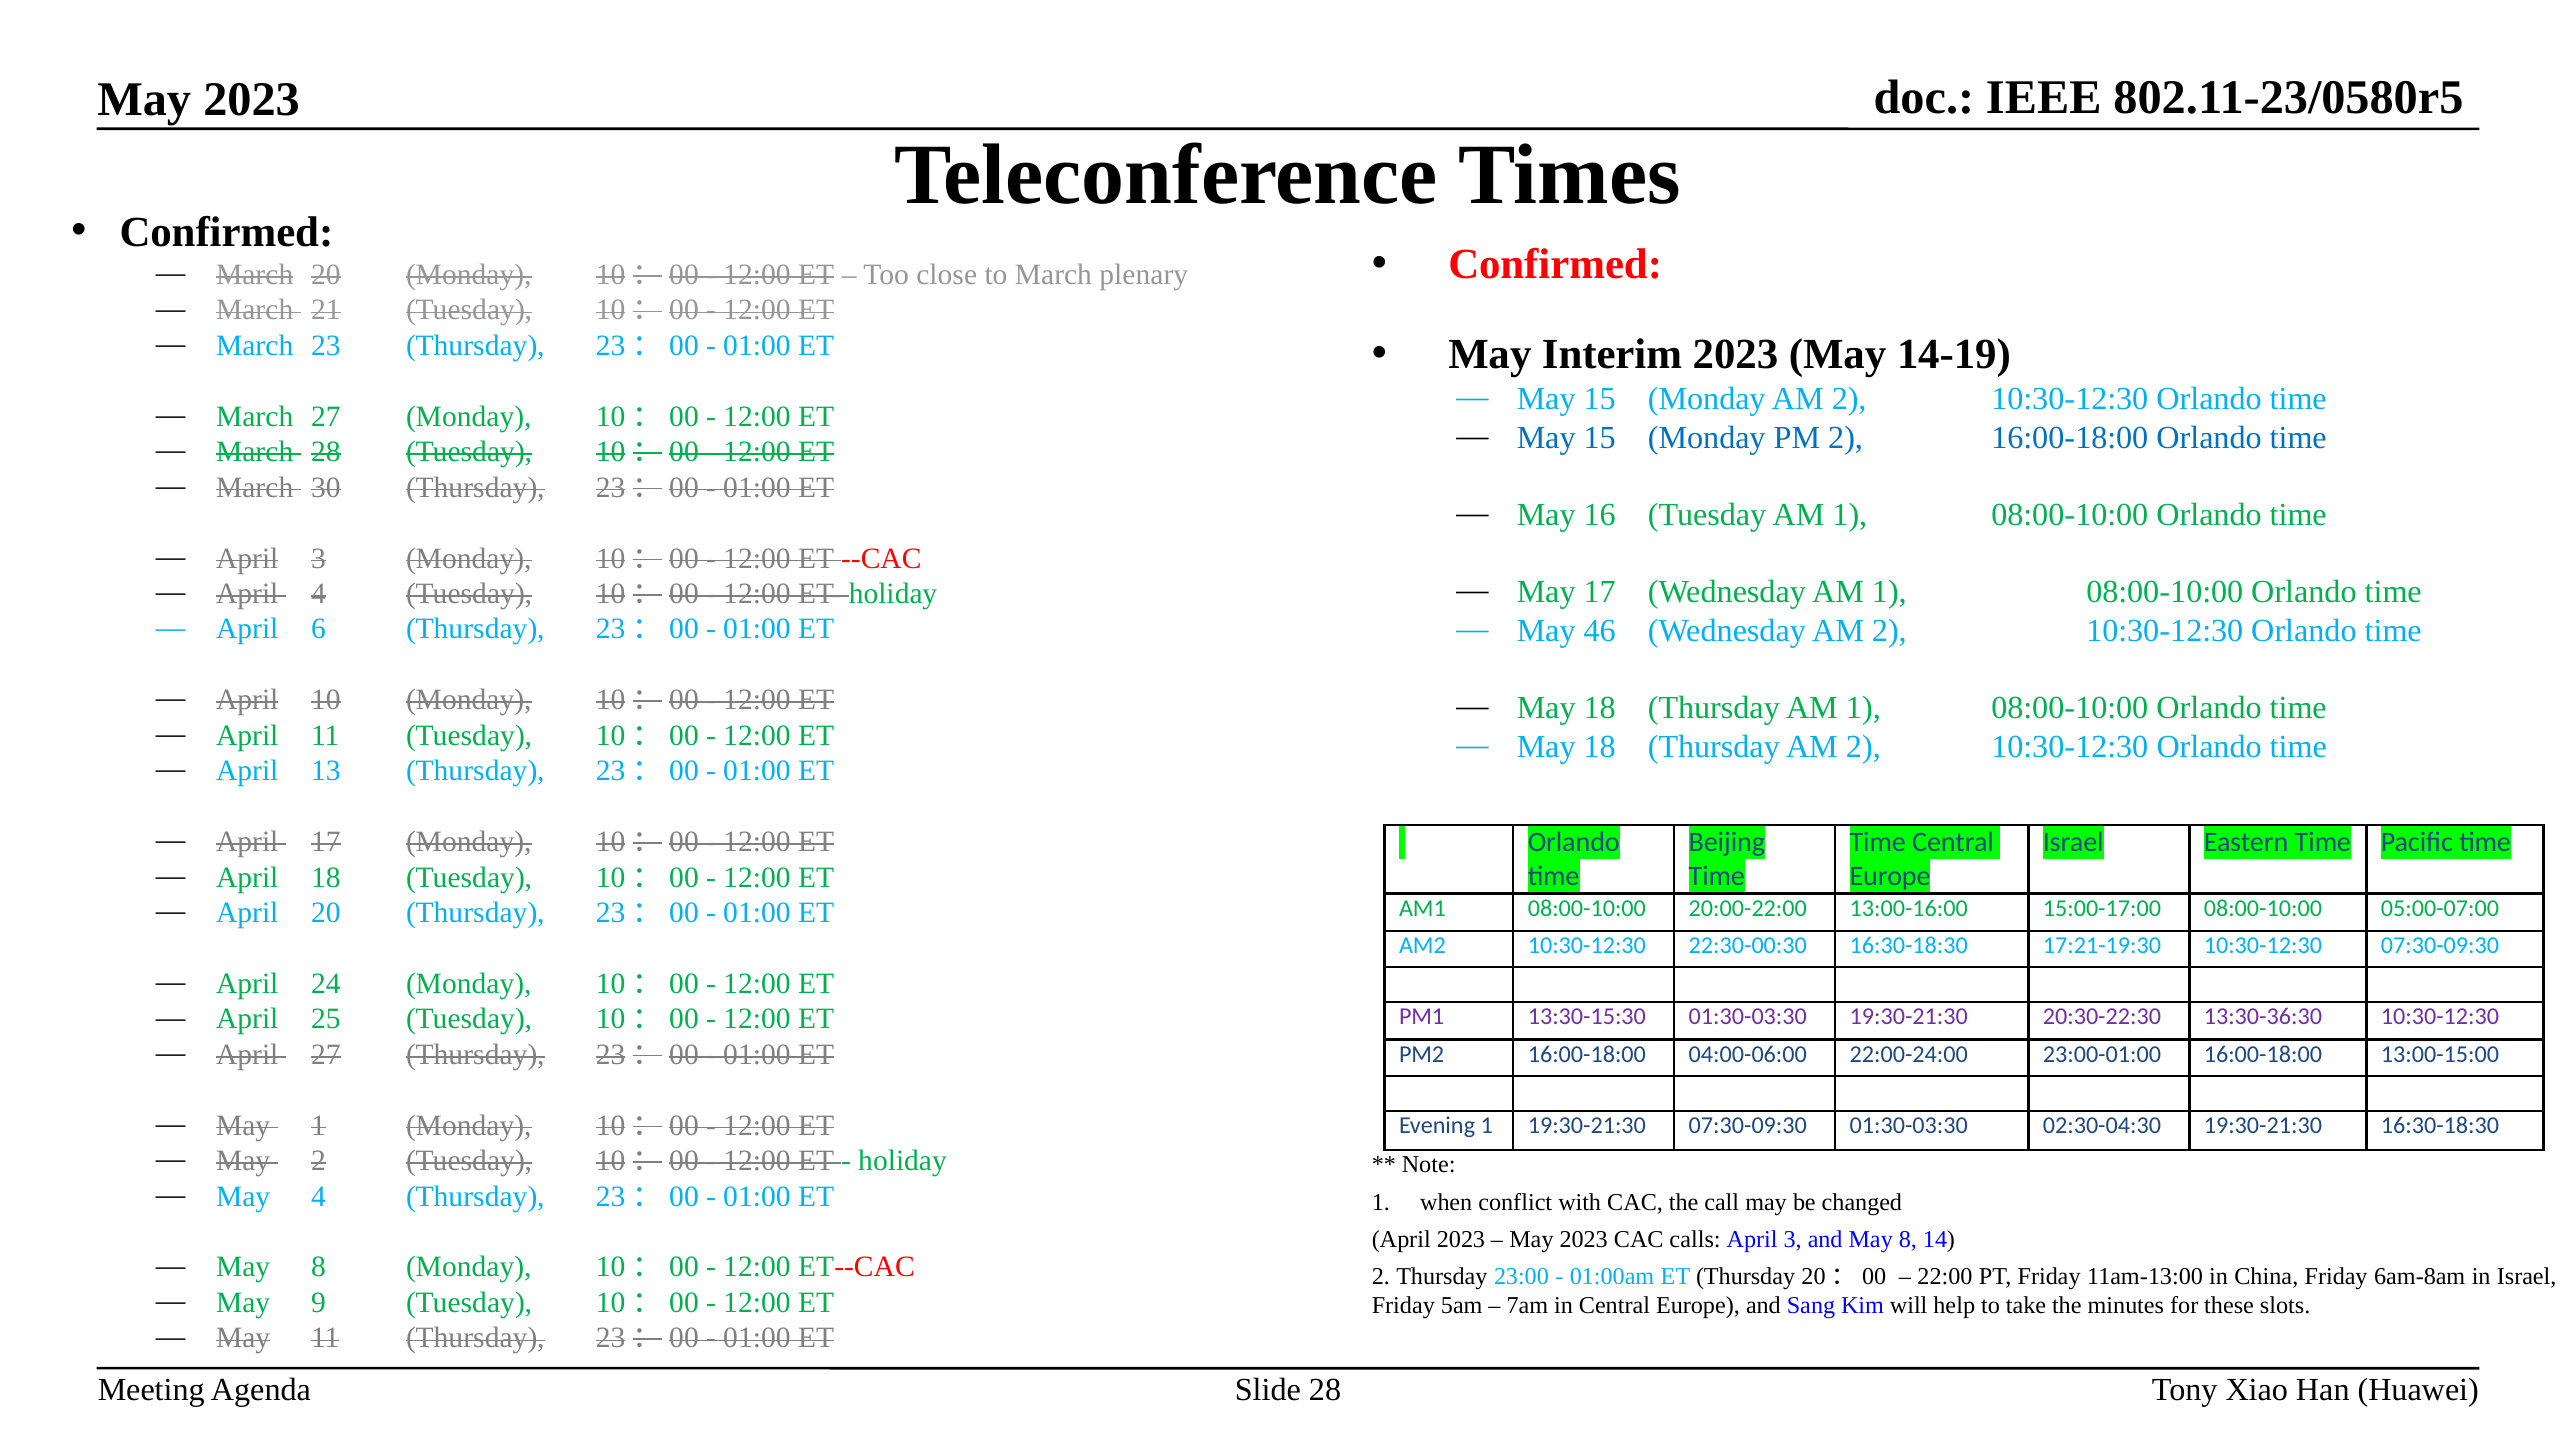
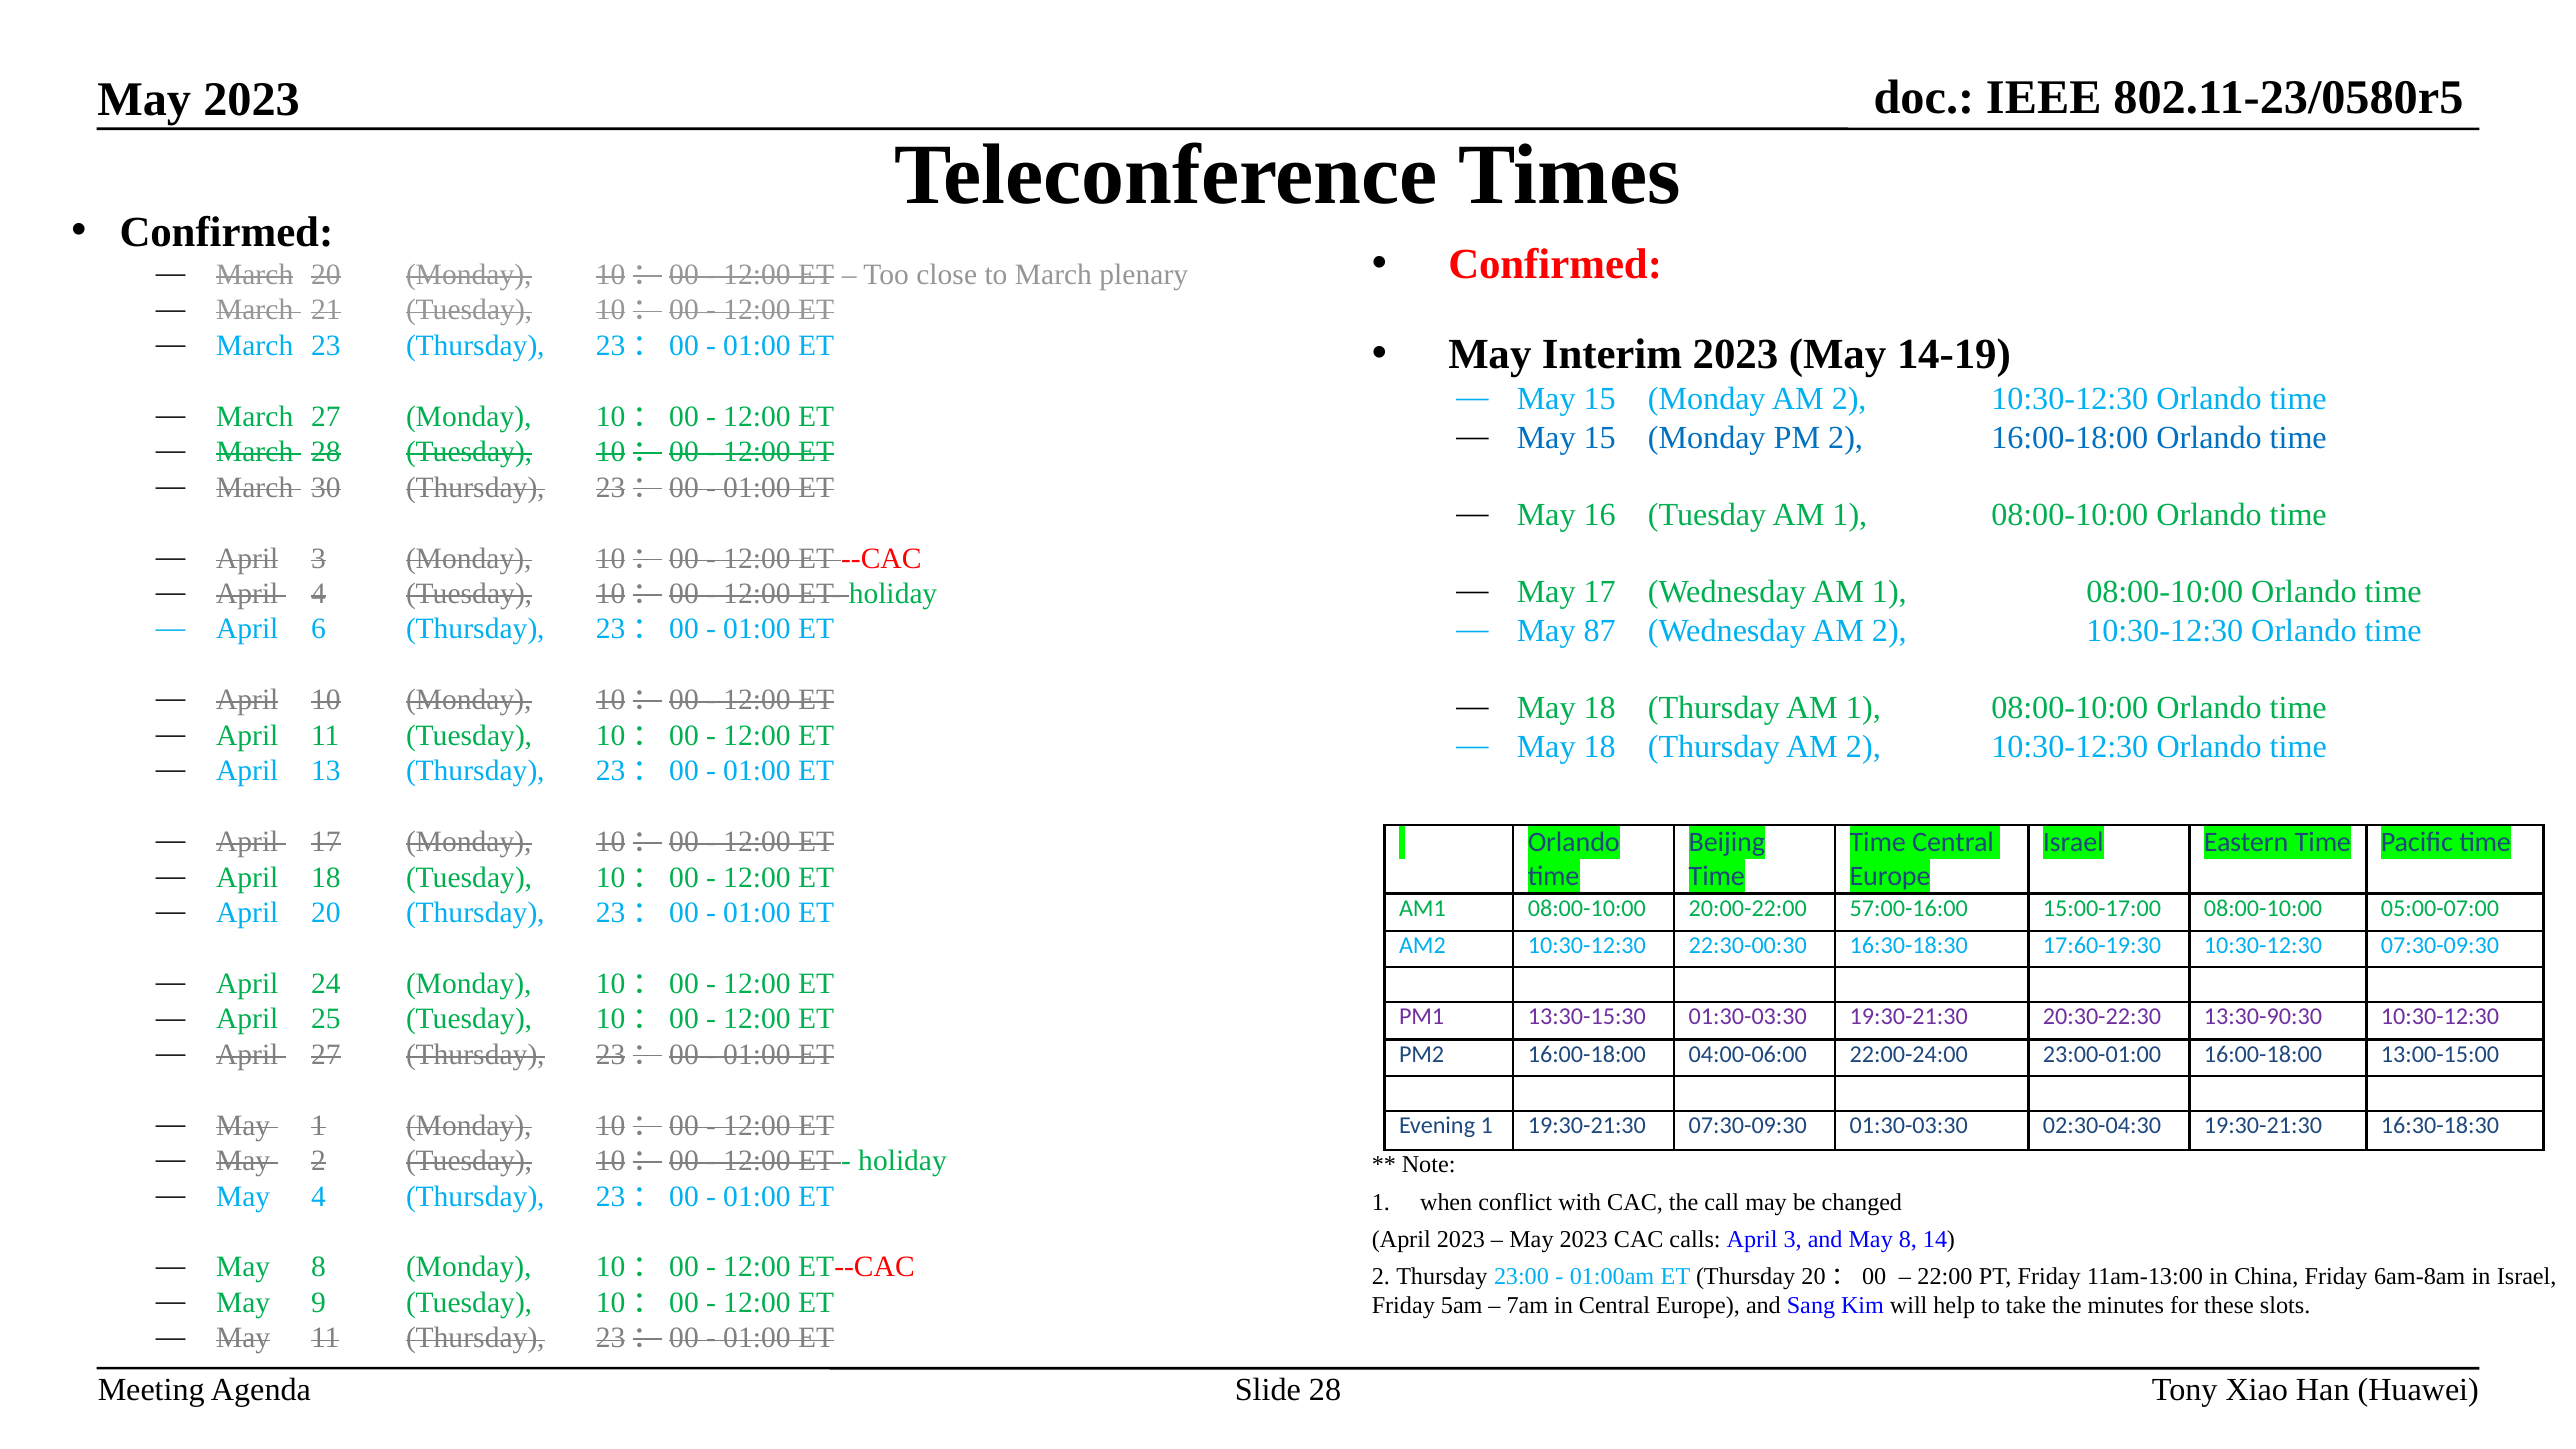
46: 46 -> 87 (1600, 631)
13:00-16:00: 13:00-16:00 -> 57:00-16:00 (1909, 908)
17:21-19:30: 17:21-19:30 -> 17:60-19:30 (2102, 946)
13:30-36:30: 13:30-36:30 -> 13:30-90:30 (2263, 1017)
